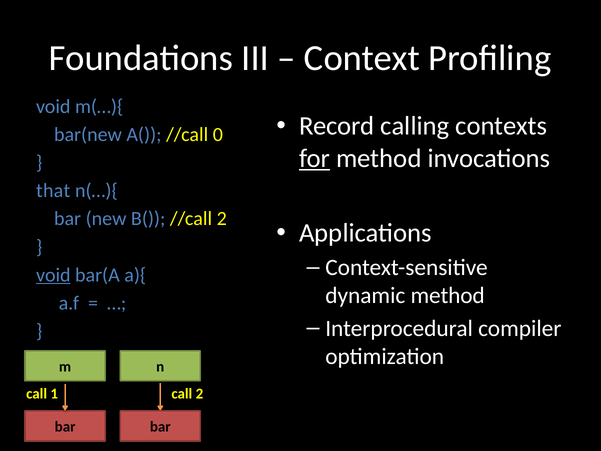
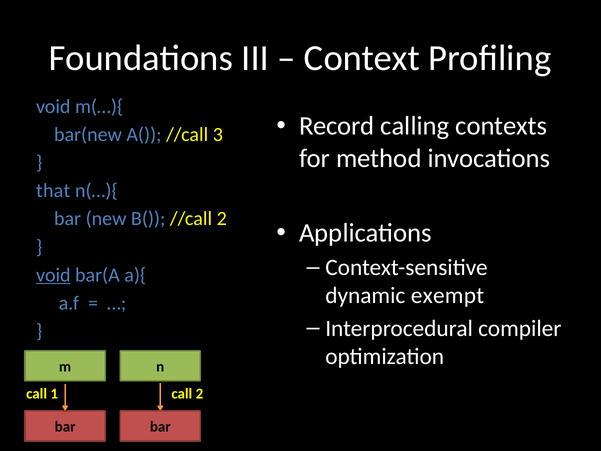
0: 0 -> 3 (218, 135)
for underline: present -> none (315, 158)
dynamic method: method -> exempt (447, 296)
